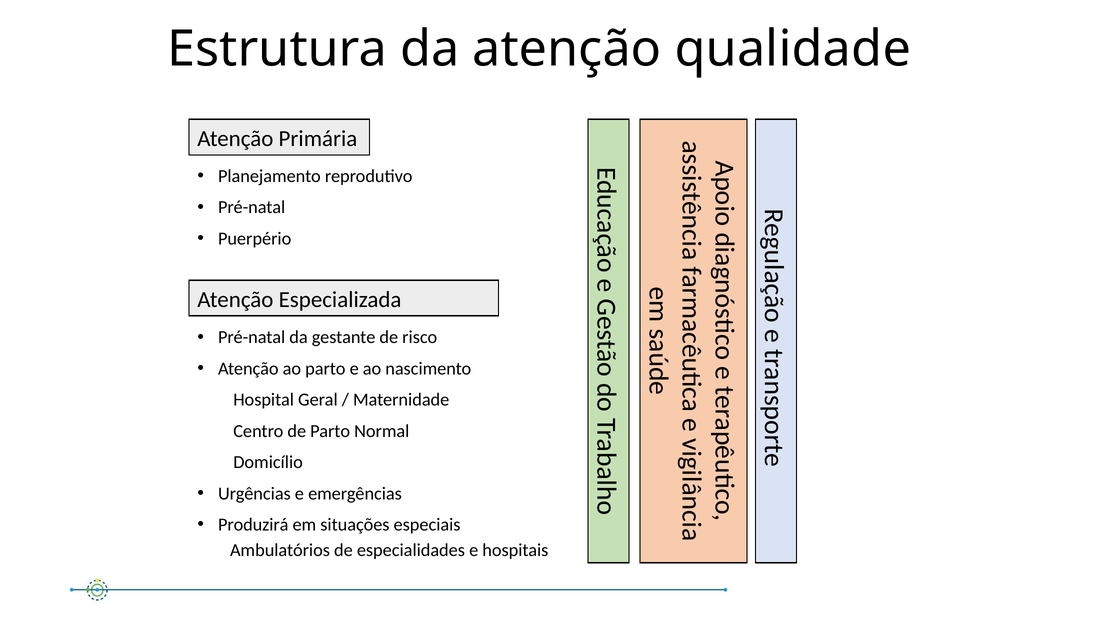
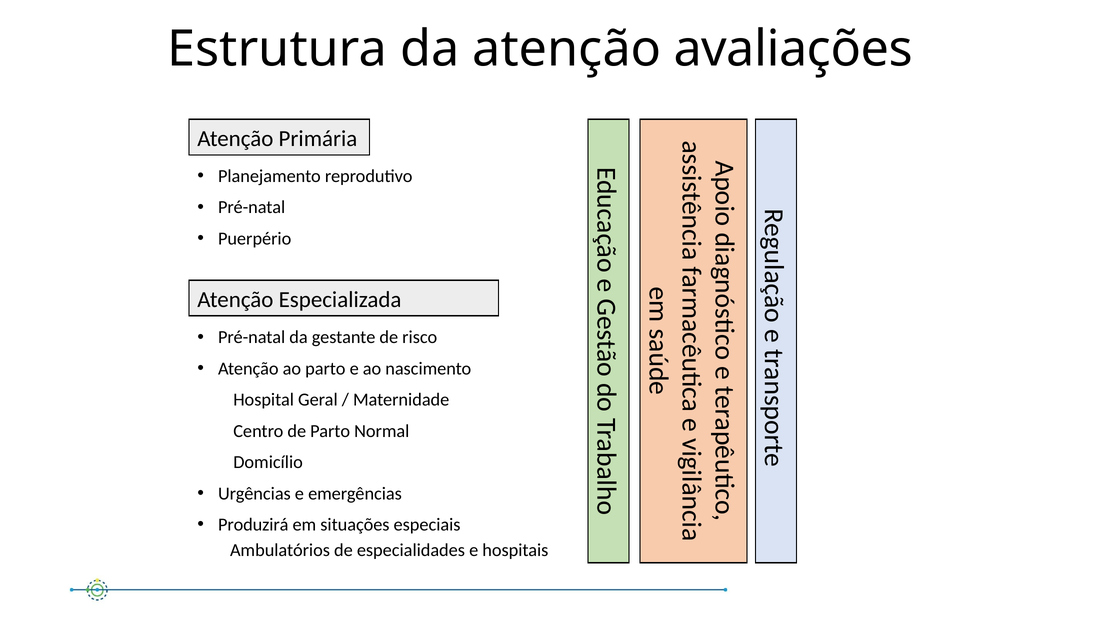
qualidade: qualidade -> avaliações (793, 49)
